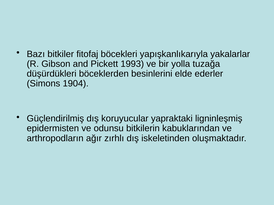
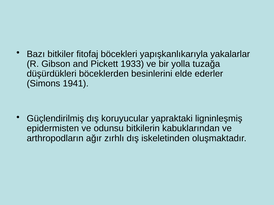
1993: 1993 -> 1933 (132, 64)
1904: 1904 -> 1941 (76, 84)
